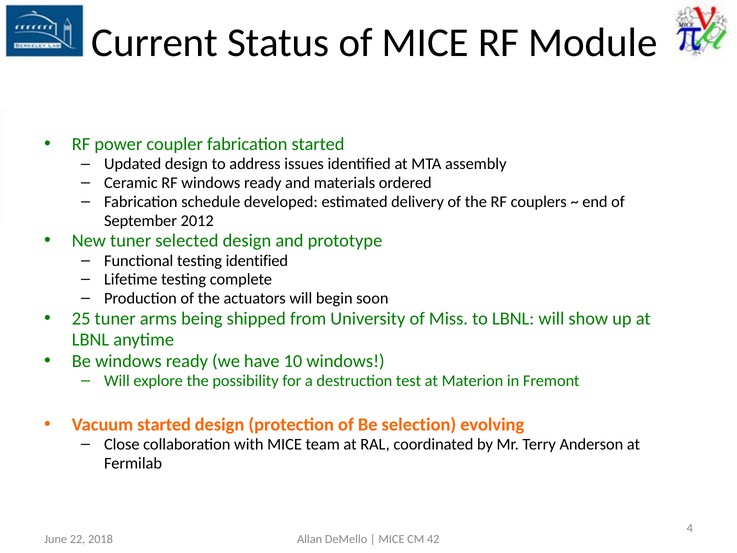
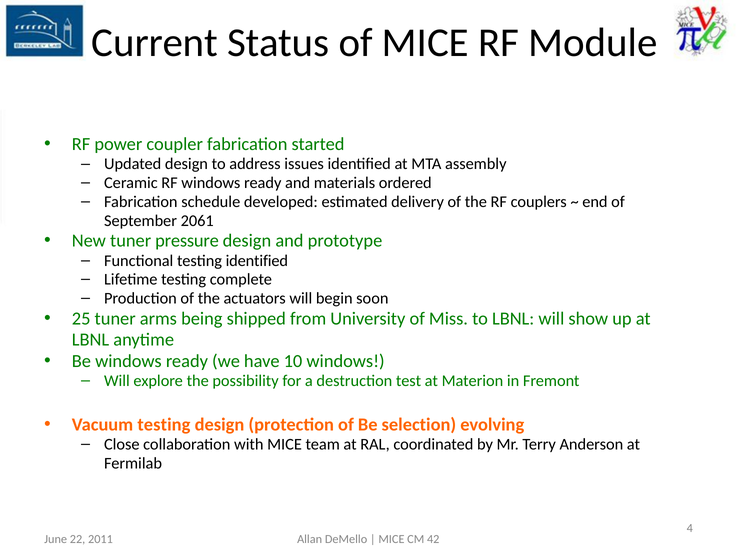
2012: 2012 -> 2061 (197, 221)
selected: selected -> pressure (187, 241)
Vacuum started: started -> testing (164, 424)
2018: 2018 -> 2011 (100, 539)
